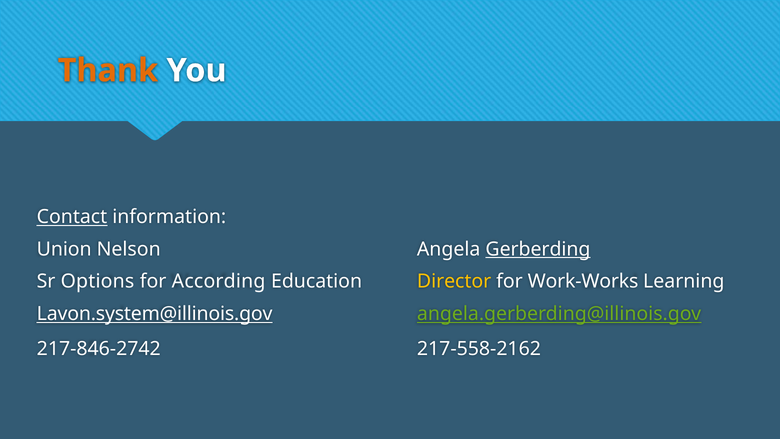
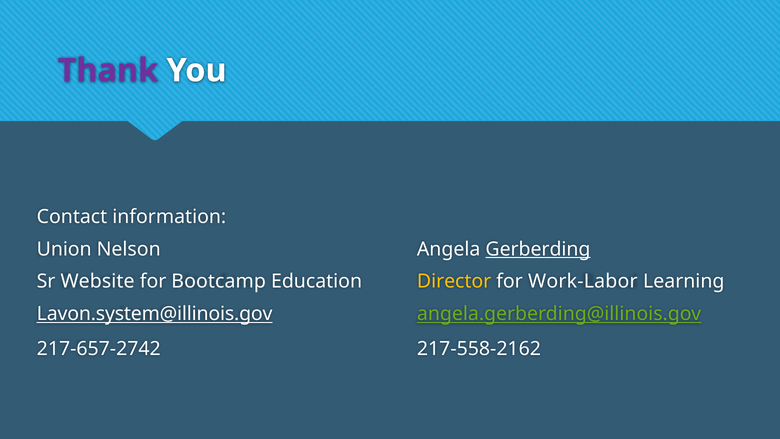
Thank colour: orange -> purple (108, 71)
Contact underline: present -> none (72, 217)
Options: Options -> Website (98, 281)
According: According -> Bootcamp (219, 281)
Work-Works: Work-Works -> Work-Labor (583, 281)
217-846-2742: 217-846-2742 -> 217-657-2742 (99, 349)
